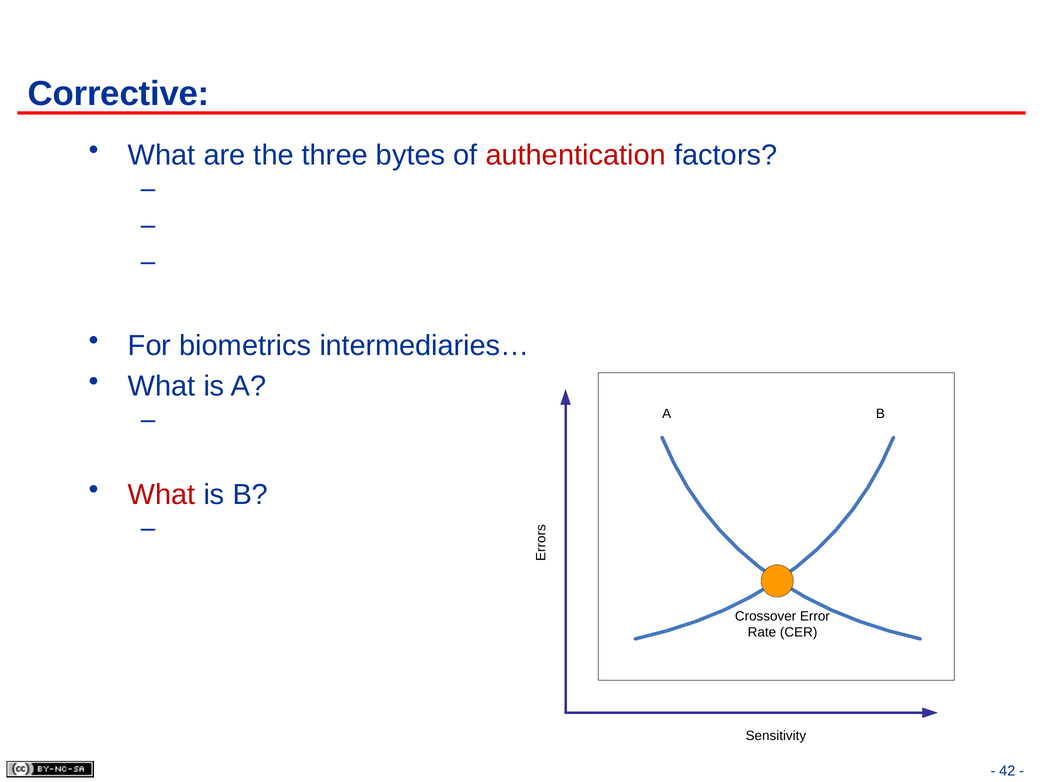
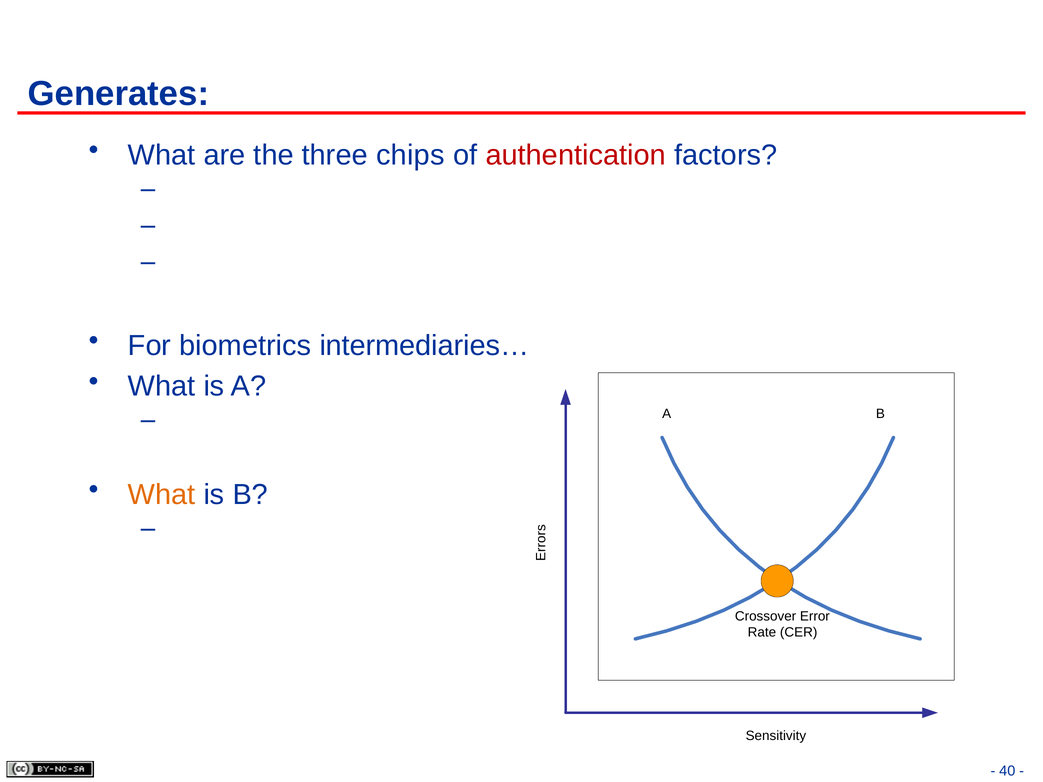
Corrective: Corrective -> Generates (119, 94)
bytes: bytes -> chips (410, 155)
What colour: red -> orange (162, 495)
42: 42 -> 40 (1007, 771)
